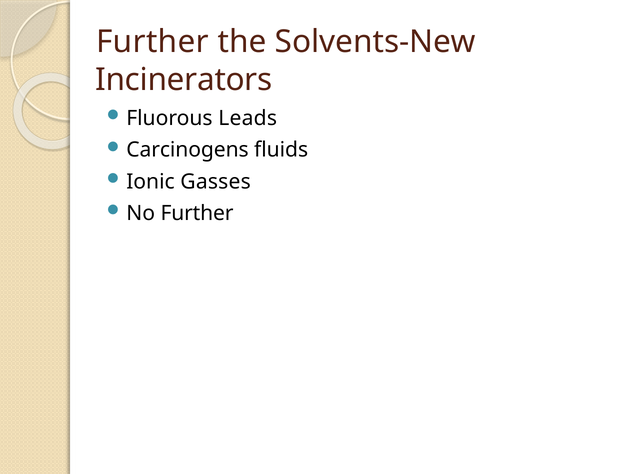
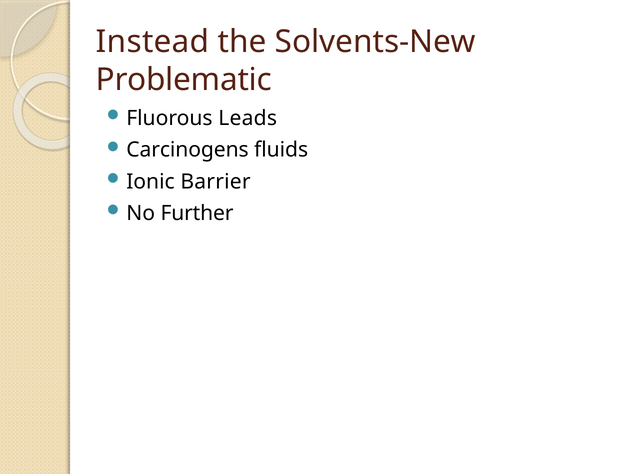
Further: Further -> Instead (153, 42)
Incinerators: Incinerators -> Problematic (184, 80)
Gasses: Gasses -> Barrier (216, 182)
